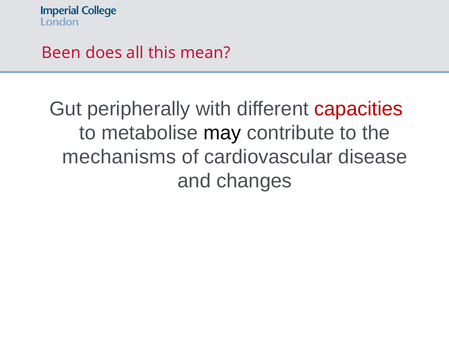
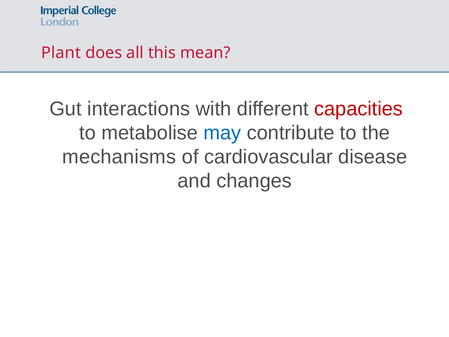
Been: Been -> Plant (61, 53)
peripherally: peripherally -> interactions (139, 109)
may colour: black -> blue (222, 133)
